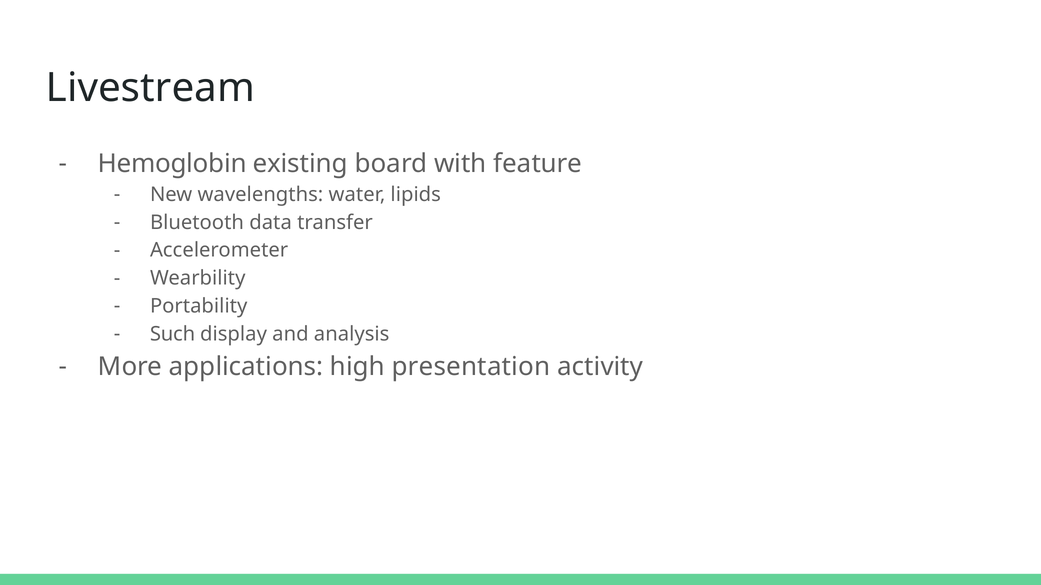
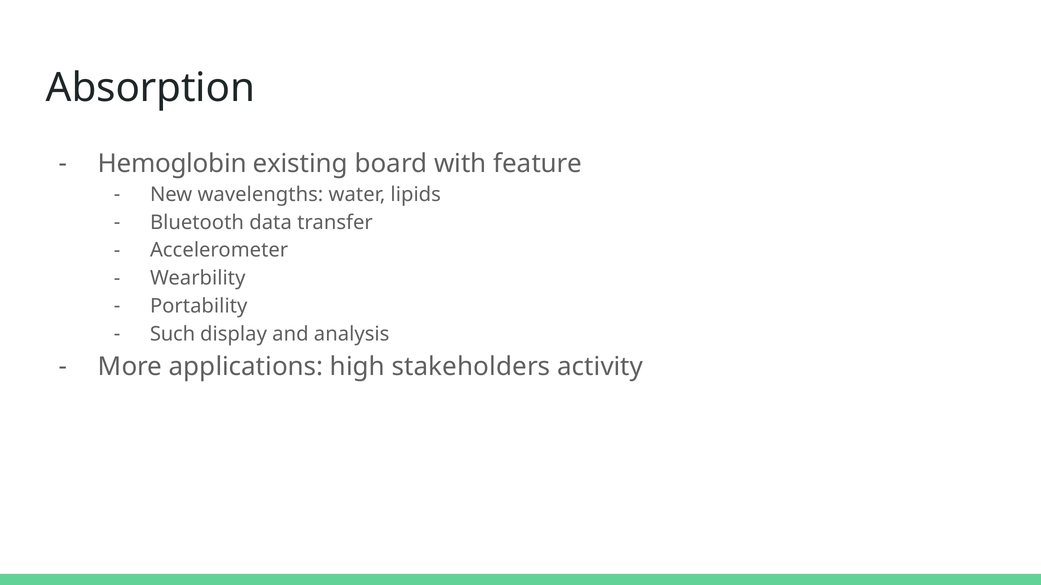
Livestream: Livestream -> Absorption (150, 88)
presentation: presentation -> stakeholders (471, 367)
